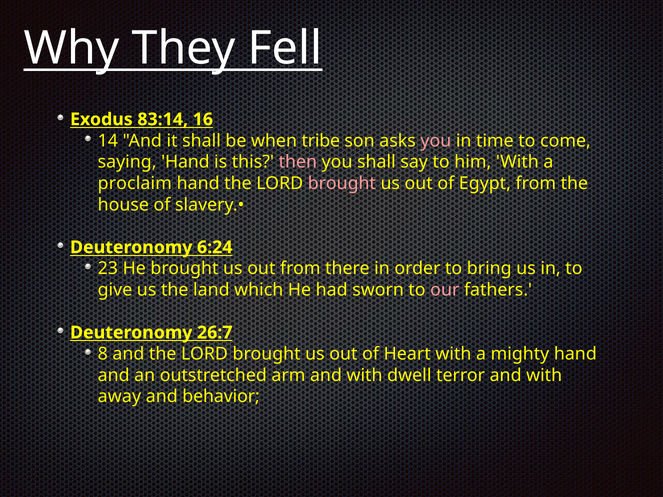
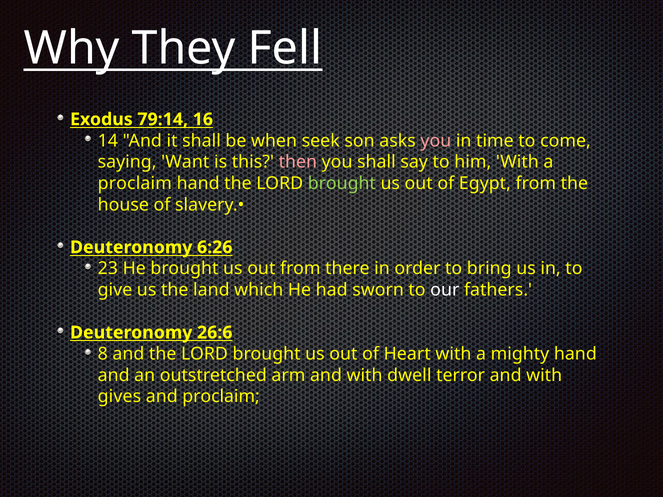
83:14: 83:14 -> 79:14 (163, 119)
tribe: tribe -> seek (321, 141)
saying Hand: Hand -> Want (185, 162)
brought colour: pink -> light green (342, 183)
6:24: 6:24 -> 6:26 (215, 247)
our colour: pink -> white (445, 290)
26:7: 26:7 -> 26:6 (215, 333)
away: away -> gives (119, 397)
and behavior: behavior -> proclaim (221, 397)
